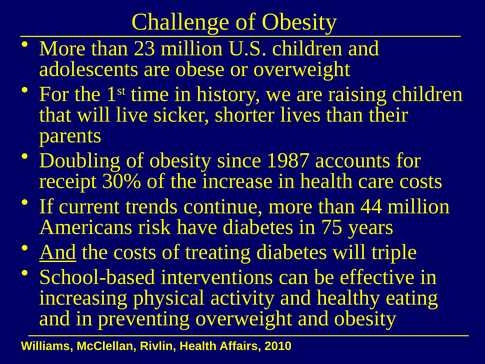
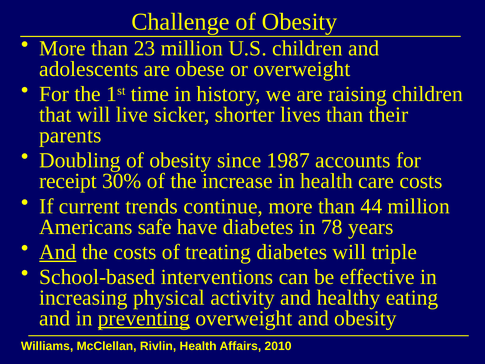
risk: risk -> safe (155, 227)
75: 75 -> 78 (332, 227)
preventing underline: none -> present (144, 318)
